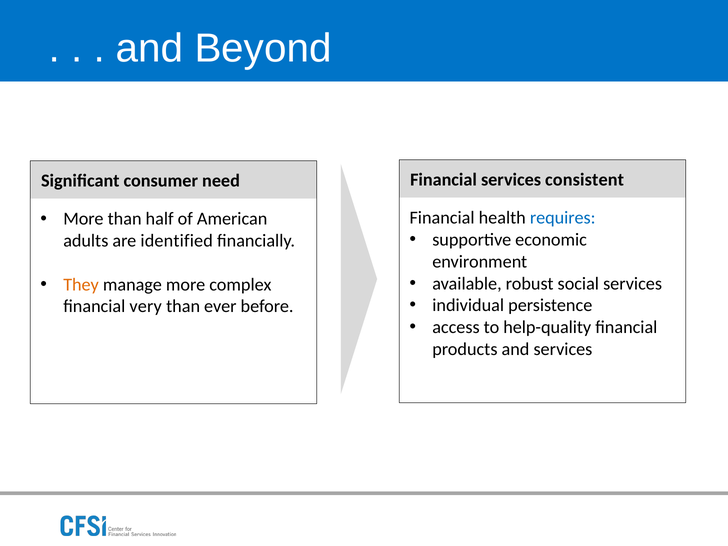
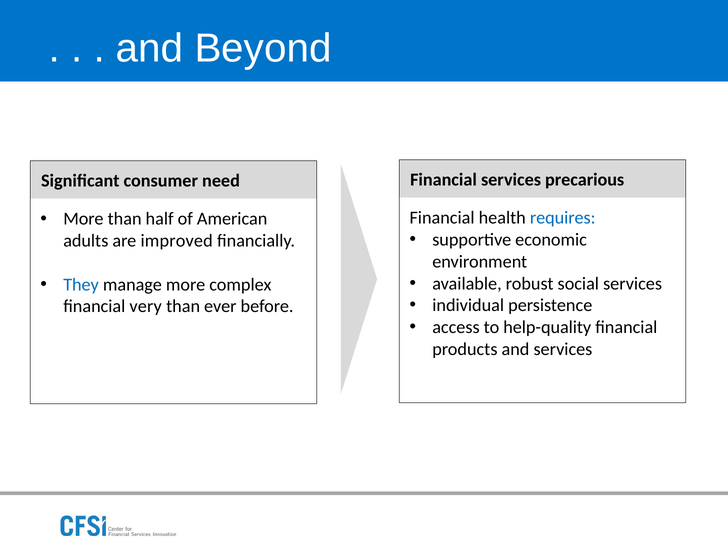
consistent: consistent -> precarious (585, 180)
identified: identified -> improved (177, 241)
They colour: orange -> blue (81, 285)
